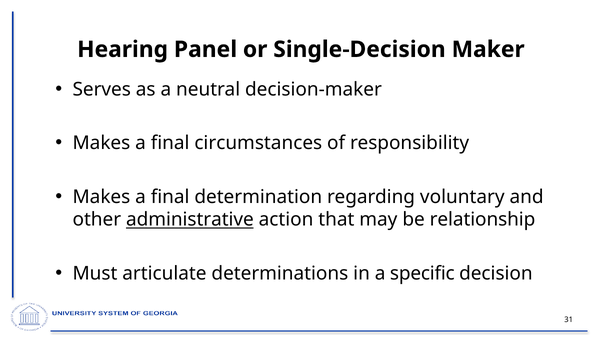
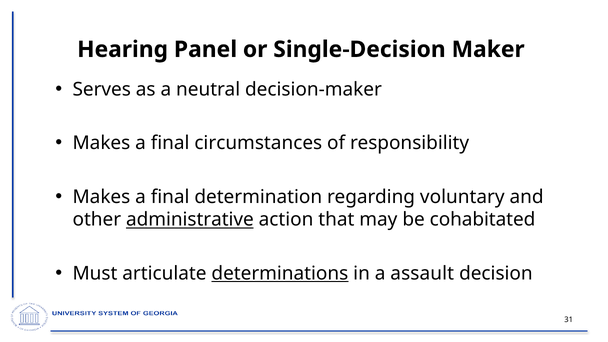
relationship: relationship -> cohabitated (483, 220)
determinations underline: none -> present (280, 273)
specific: specific -> assault (422, 273)
